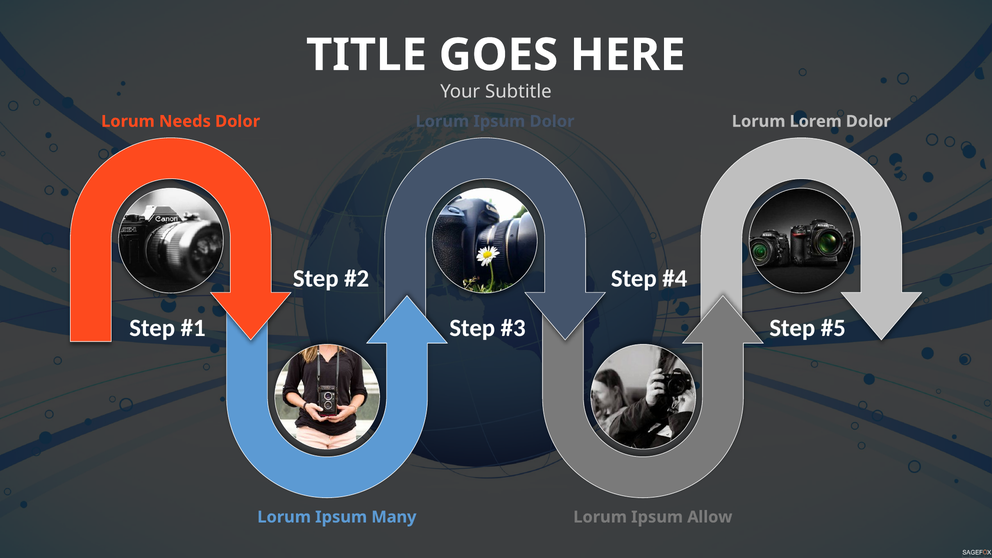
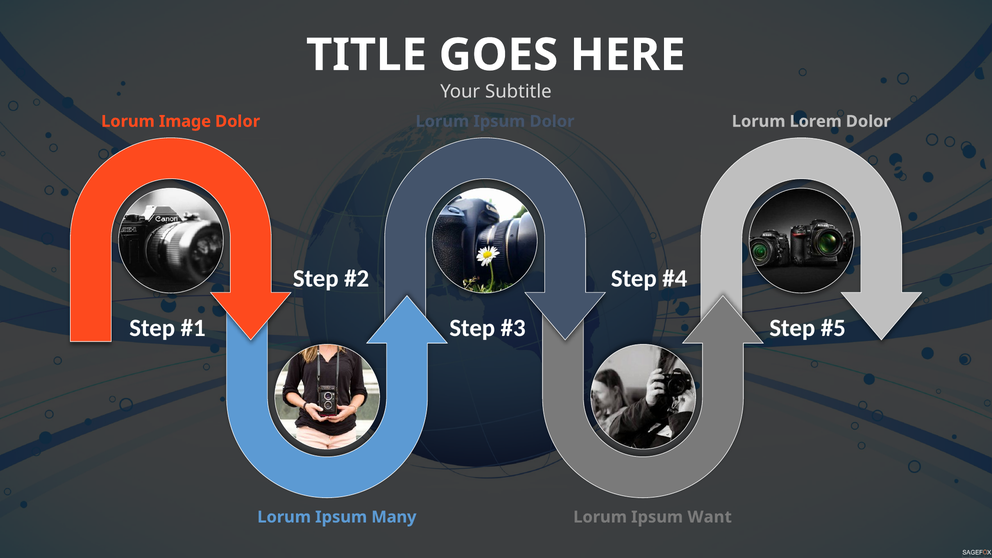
Needs: Needs -> Image (185, 121)
Allow: Allow -> Want (710, 517)
